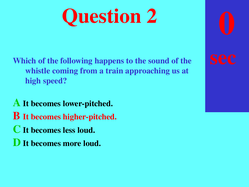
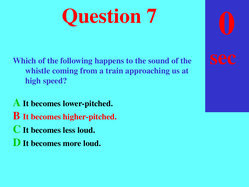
Question 2: 2 -> 7 (152, 16)
